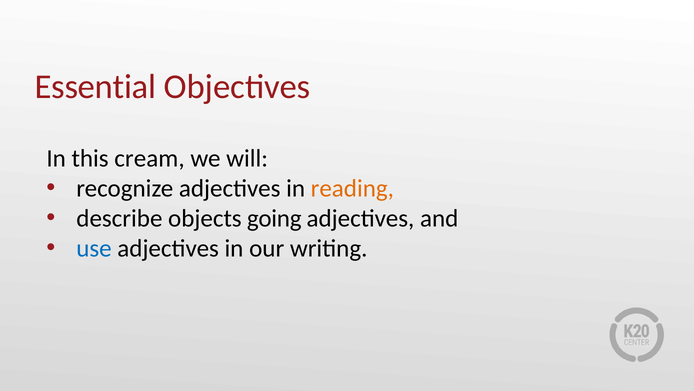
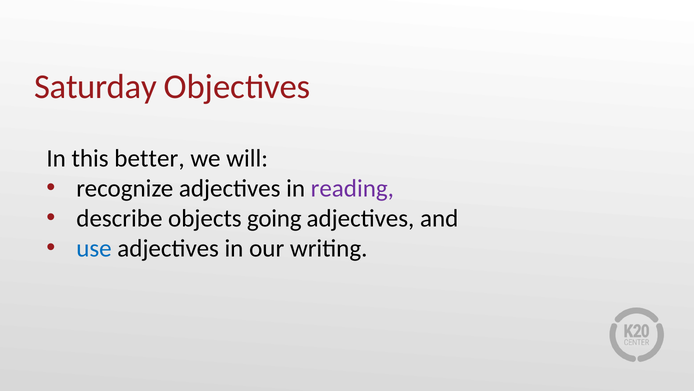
Essential: Essential -> Saturday (95, 87)
cream: cream -> better (149, 158)
reading colour: orange -> purple (352, 188)
